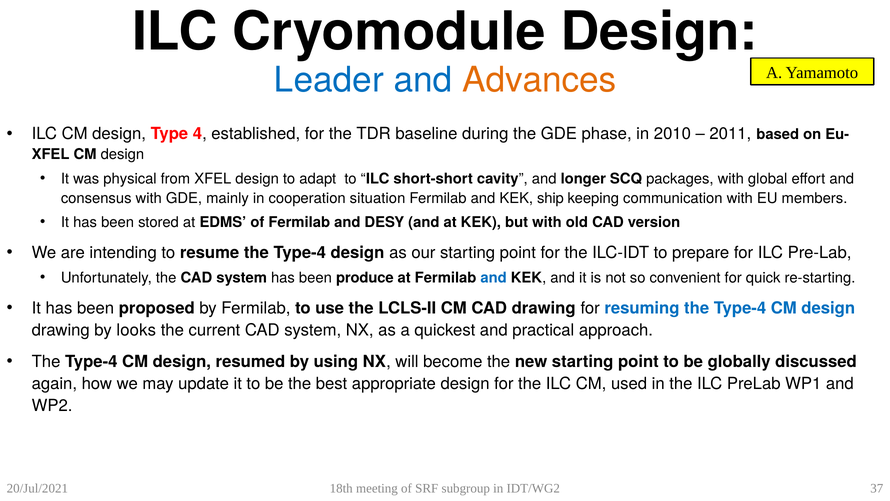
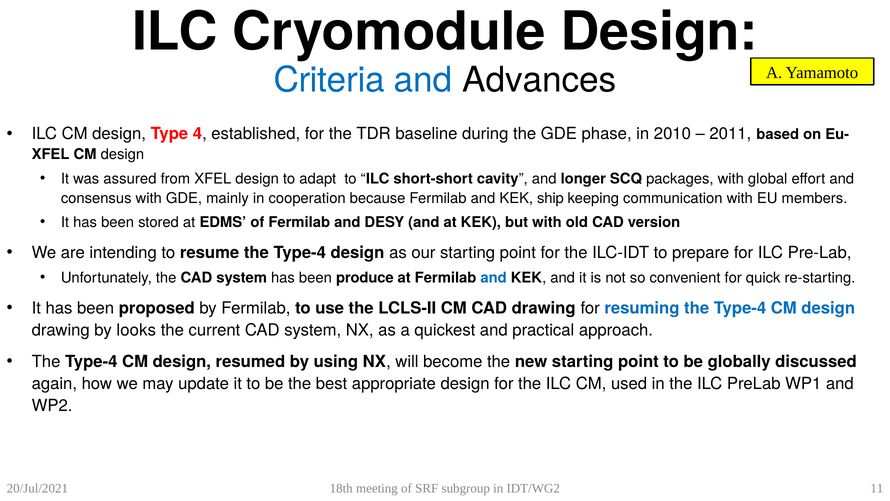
Leader: Leader -> Criteria (329, 80)
Advances colour: orange -> black (539, 80)
physical: physical -> assured (130, 179)
situation: situation -> because (378, 198)
37: 37 -> 11 (877, 488)
